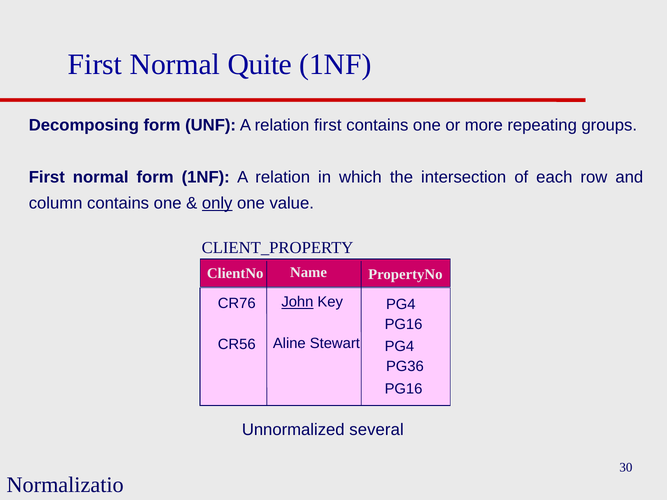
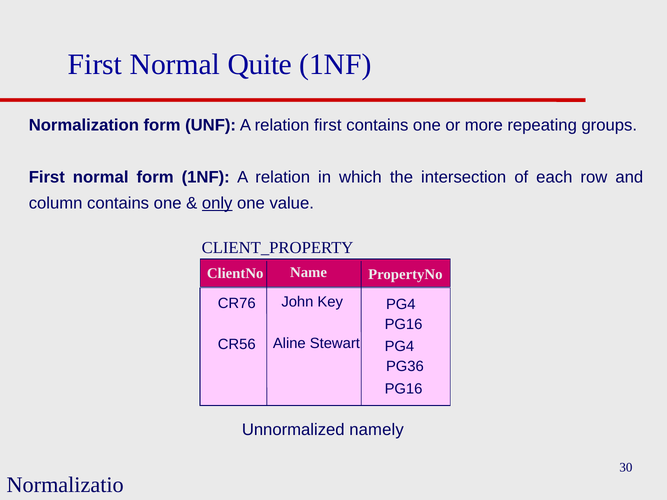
Decomposing: Decomposing -> Normalization (84, 125)
John underline: present -> none (297, 302)
several: several -> namely (377, 430)
